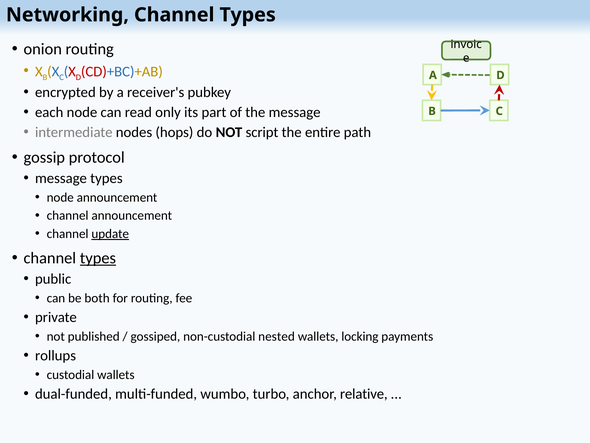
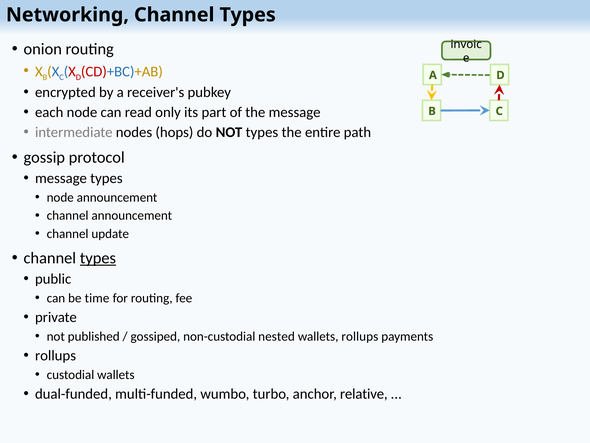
NOT script: script -> types (262, 132)
update underline: present -> none (110, 234)
both: both -> time (97, 298)
wallets locking: locking -> rollups (360, 336)
